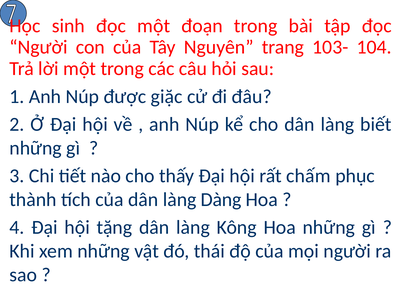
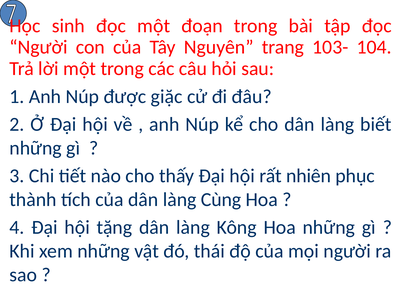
chấm: chấm -> nhiên (309, 176)
Dàng: Dàng -> Cùng (221, 200)
